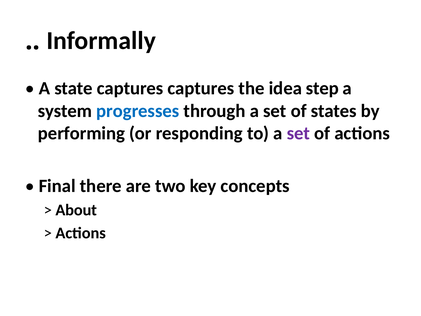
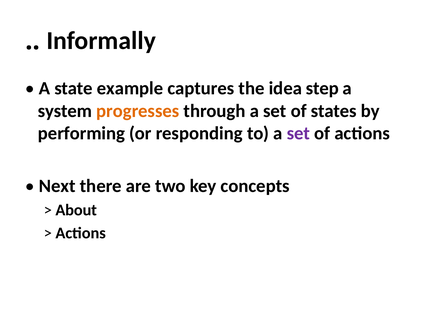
state captures: captures -> example (130, 88)
progresses colour: blue -> orange (138, 111)
Final: Final -> Next (57, 186)
